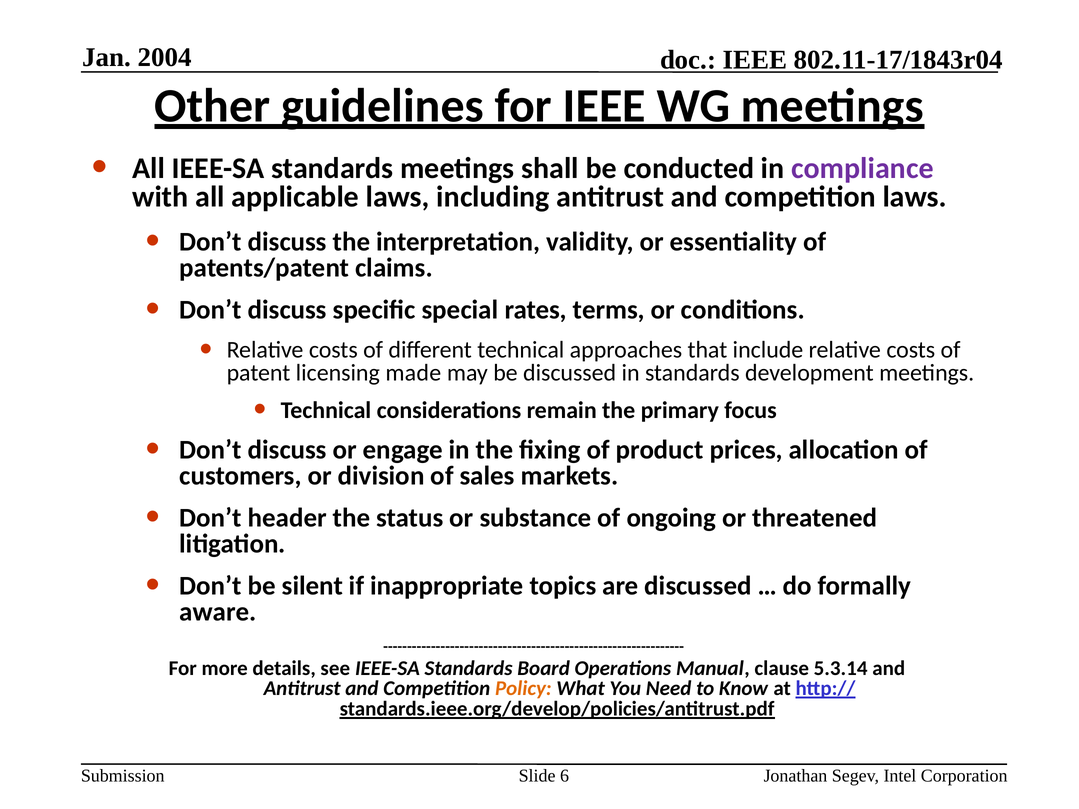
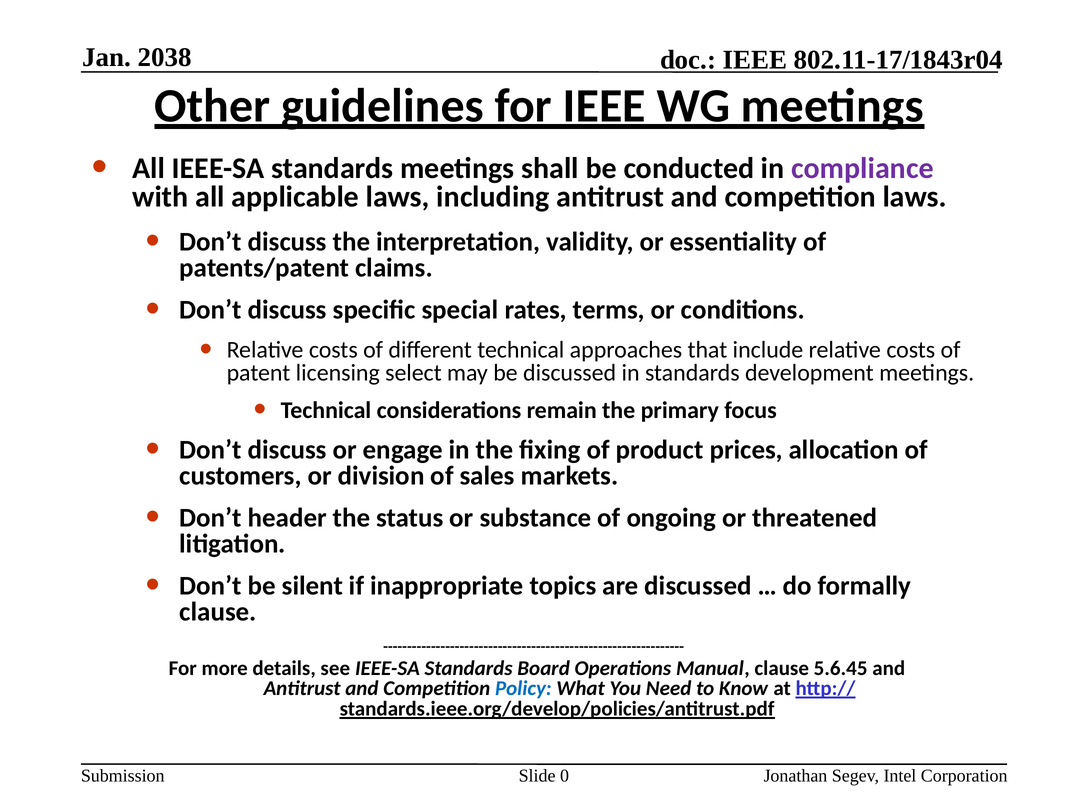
2004: 2004 -> 2038 (165, 57)
made: made -> select (413, 373)
aware: aware -> clause (218, 612)
5.3.14: 5.3.14 -> 5.6.45 (841, 668)
Policy colour: orange -> blue (523, 689)
6: 6 -> 0 (565, 776)
